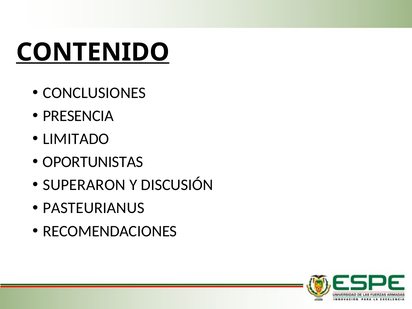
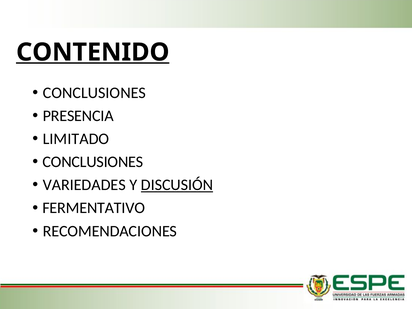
OPORTUNISTAS: OPORTUNISTAS -> CONCLUSIONES (93, 162)
SUPERARON: SUPERARON -> VARIEDADES (84, 185)
DISCUSIÓN underline: none -> present (177, 185)
PASTEURIANUS: PASTEURIANUS -> FERMENTATIVO (94, 208)
